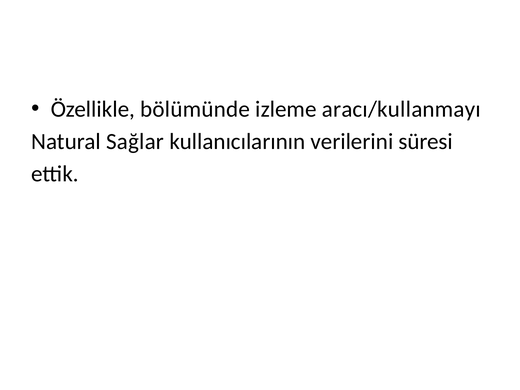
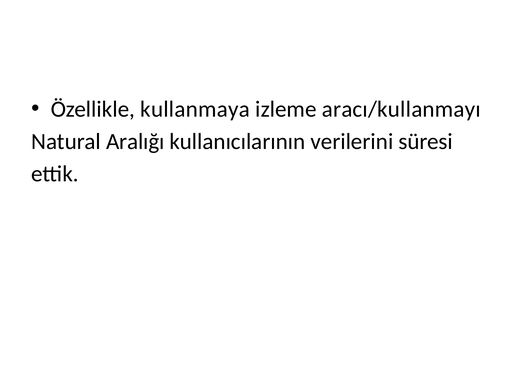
bölümünde: bölümünde -> kullanmaya (195, 109)
Sağlar: Sağlar -> Aralığı (135, 141)
